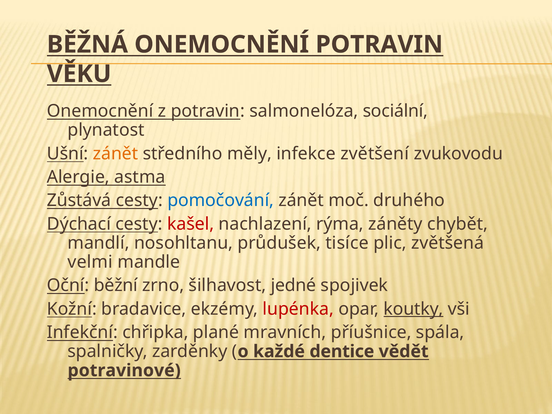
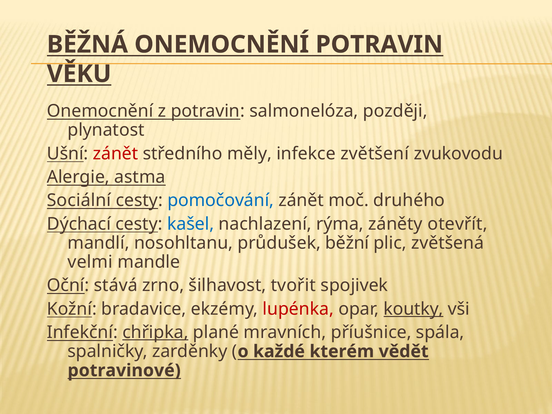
sociální: sociální -> později (395, 111)
zánět colour: orange -> red (116, 154)
Zůstává: Zůstává -> Sociální (79, 201)
kašel colour: red -> blue (191, 224)
chybět: chybět -> otevřít (458, 224)
tisíce: tisíce -> běžní (347, 243)
běžní: běžní -> stává (116, 285)
jedné: jedné -> tvořit (293, 285)
chřipka underline: none -> present (155, 332)
dentice: dentice -> kterém (342, 351)
